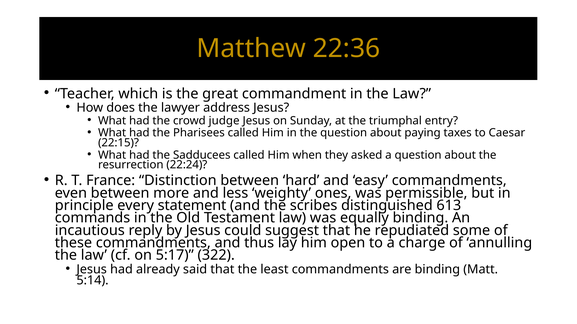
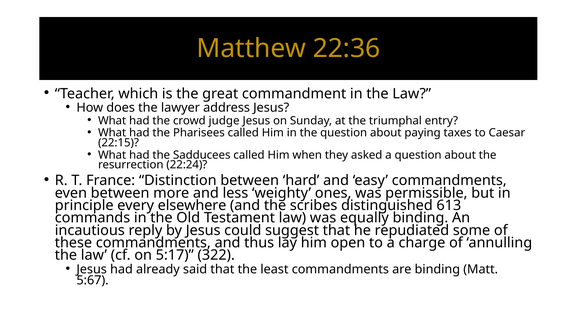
statement: statement -> elsewhere (192, 206)
5:14: 5:14 -> 5:67 (93, 281)
